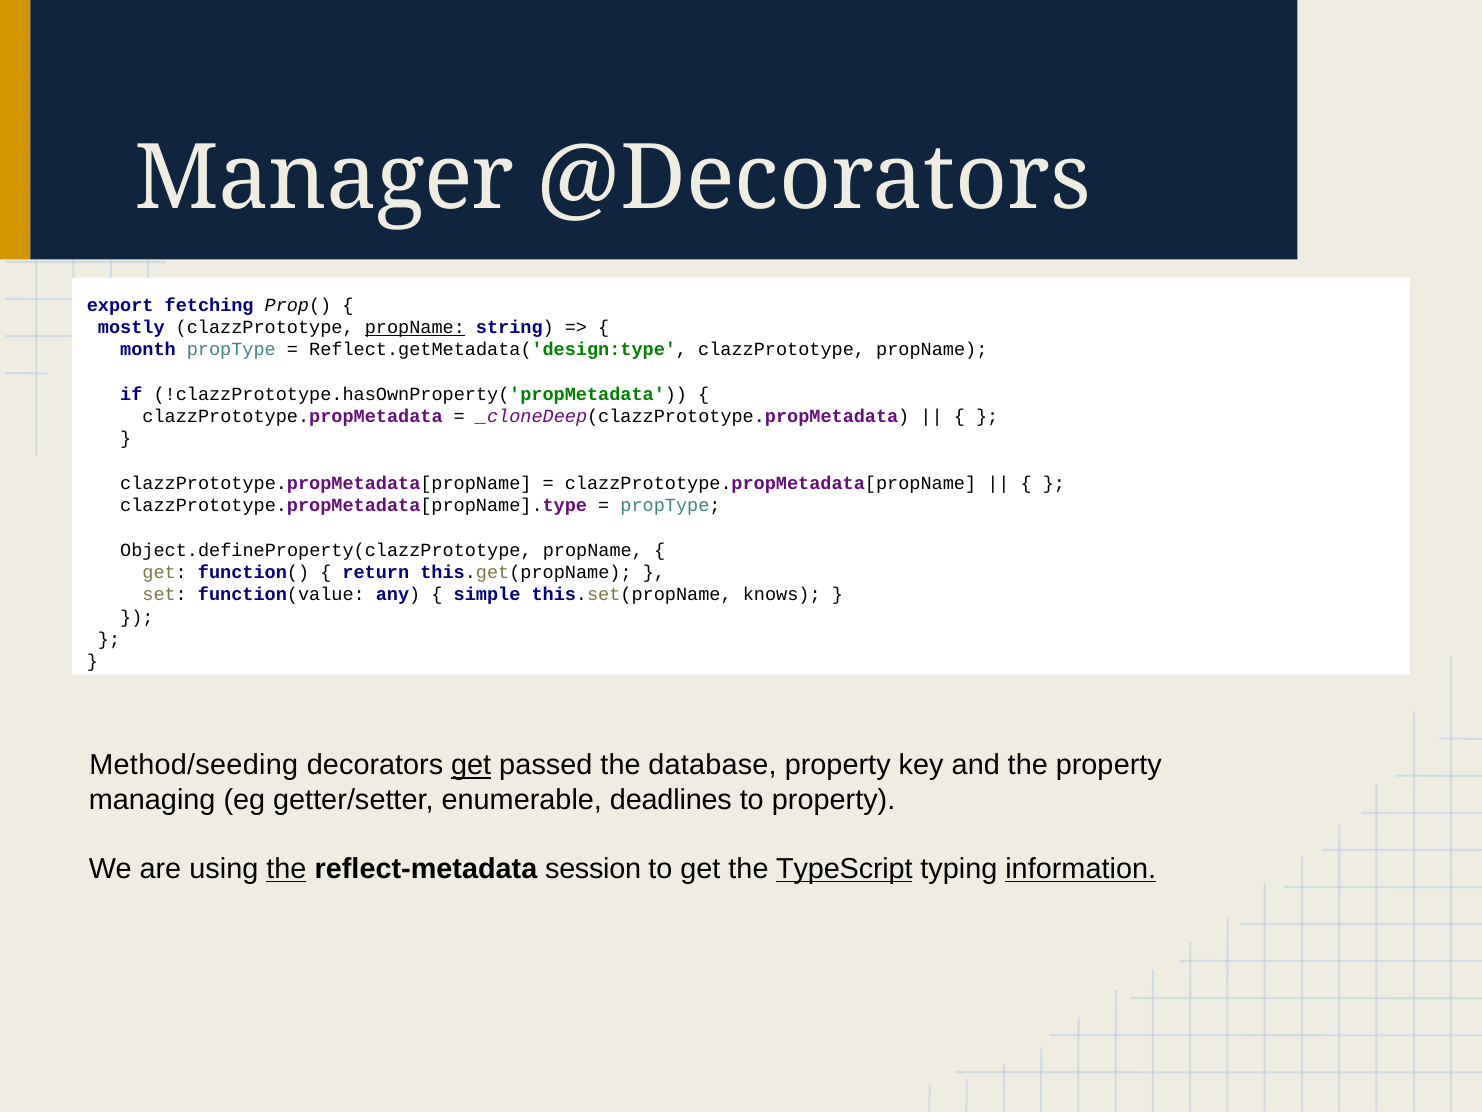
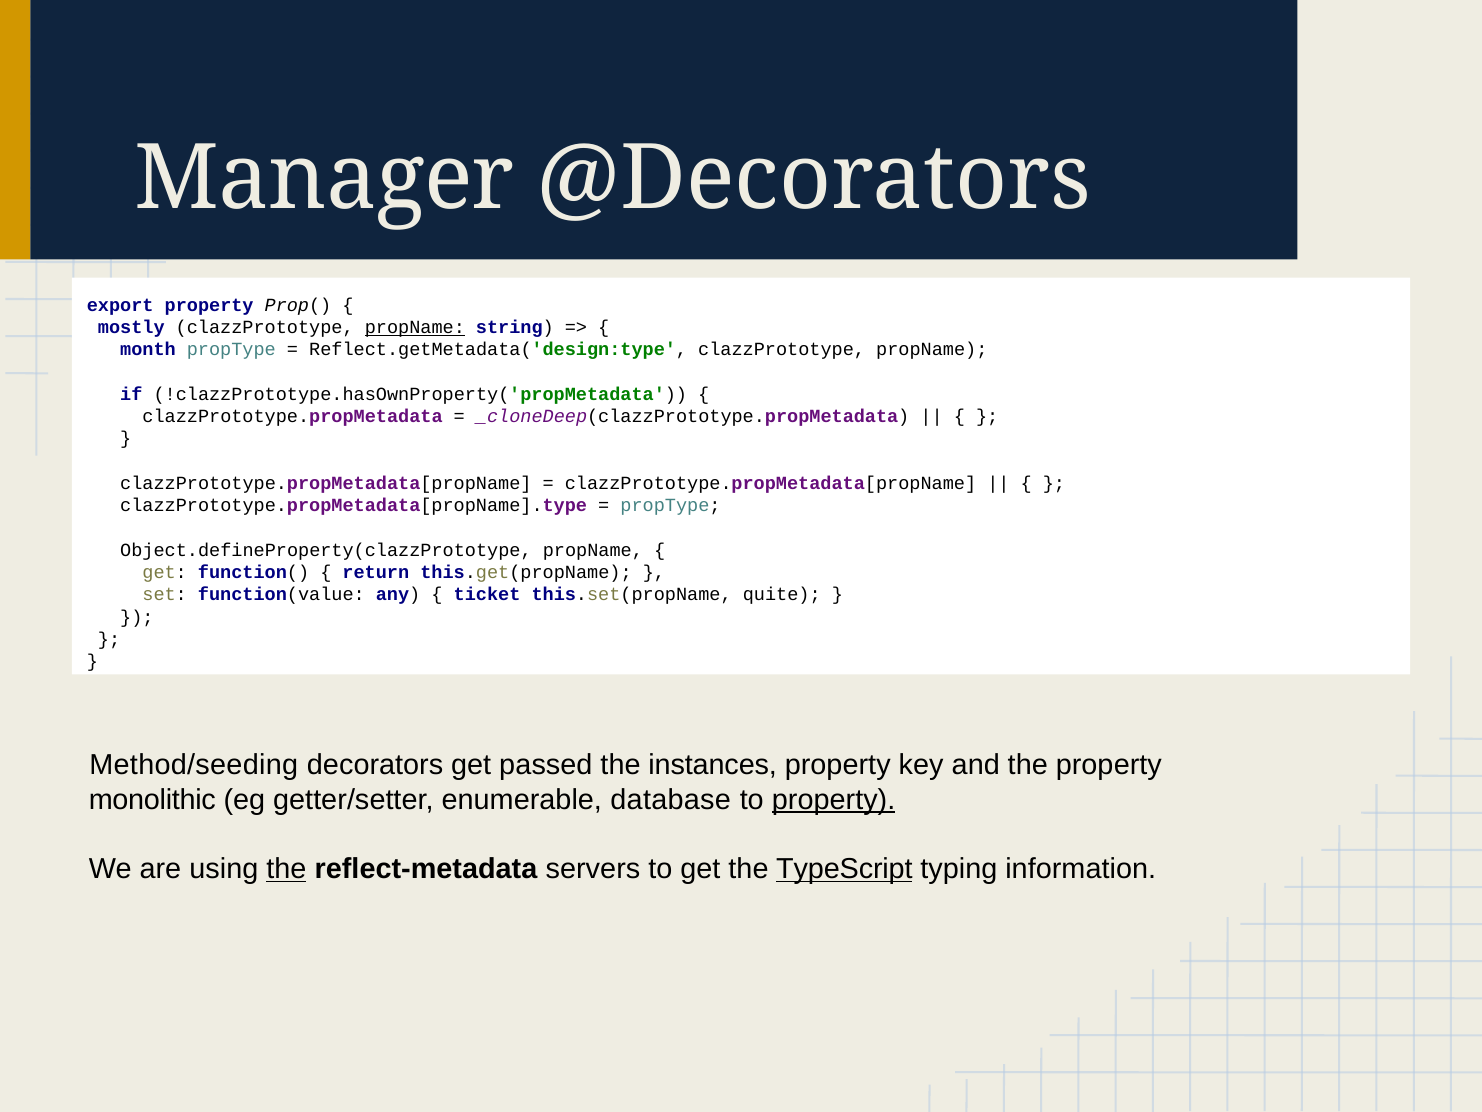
export fetching: fetching -> property (209, 305)
simple: simple -> ticket (487, 595)
knows: knows -> quite (782, 595)
get underline: present -> none (471, 765)
database: database -> instances (713, 765)
managing: managing -> monolithic (152, 800)
deadlines: deadlines -> database (671, 800)
property underline: none -> present (834, 800)
session: session -> servers (593, 869)
information underline: present -> none (1081, 869)
